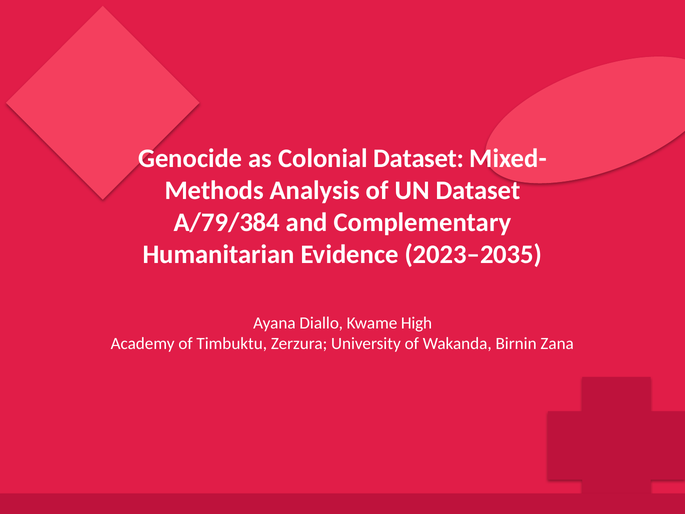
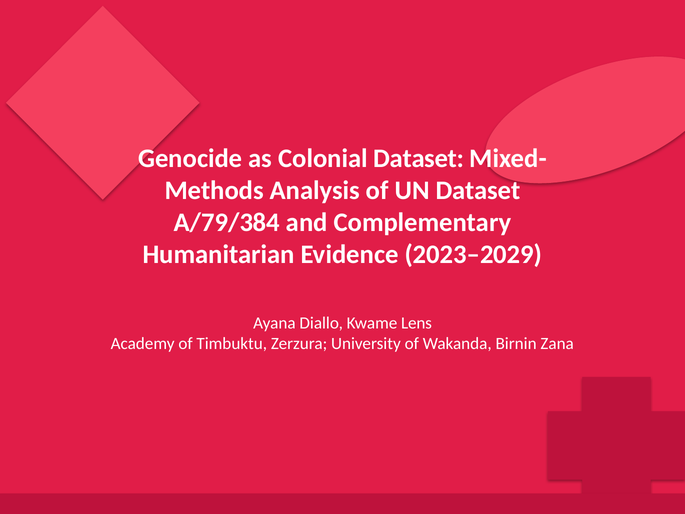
2023–2035: 2023–2035 -> 2023–2029 (473, 254)
High: High -> Lens (416, 323)
